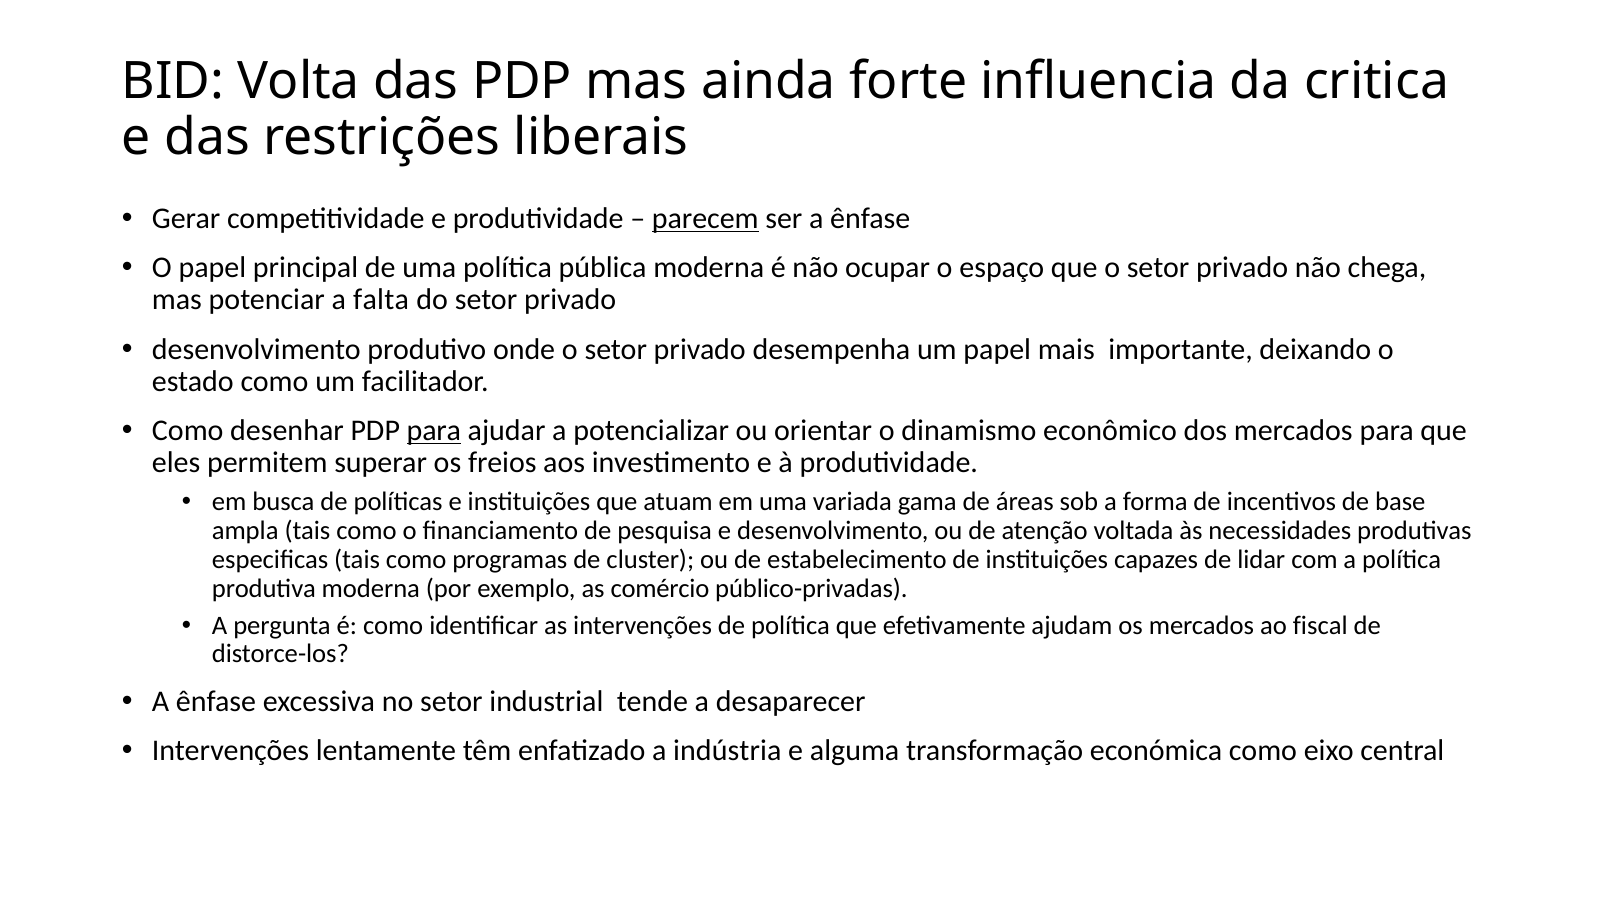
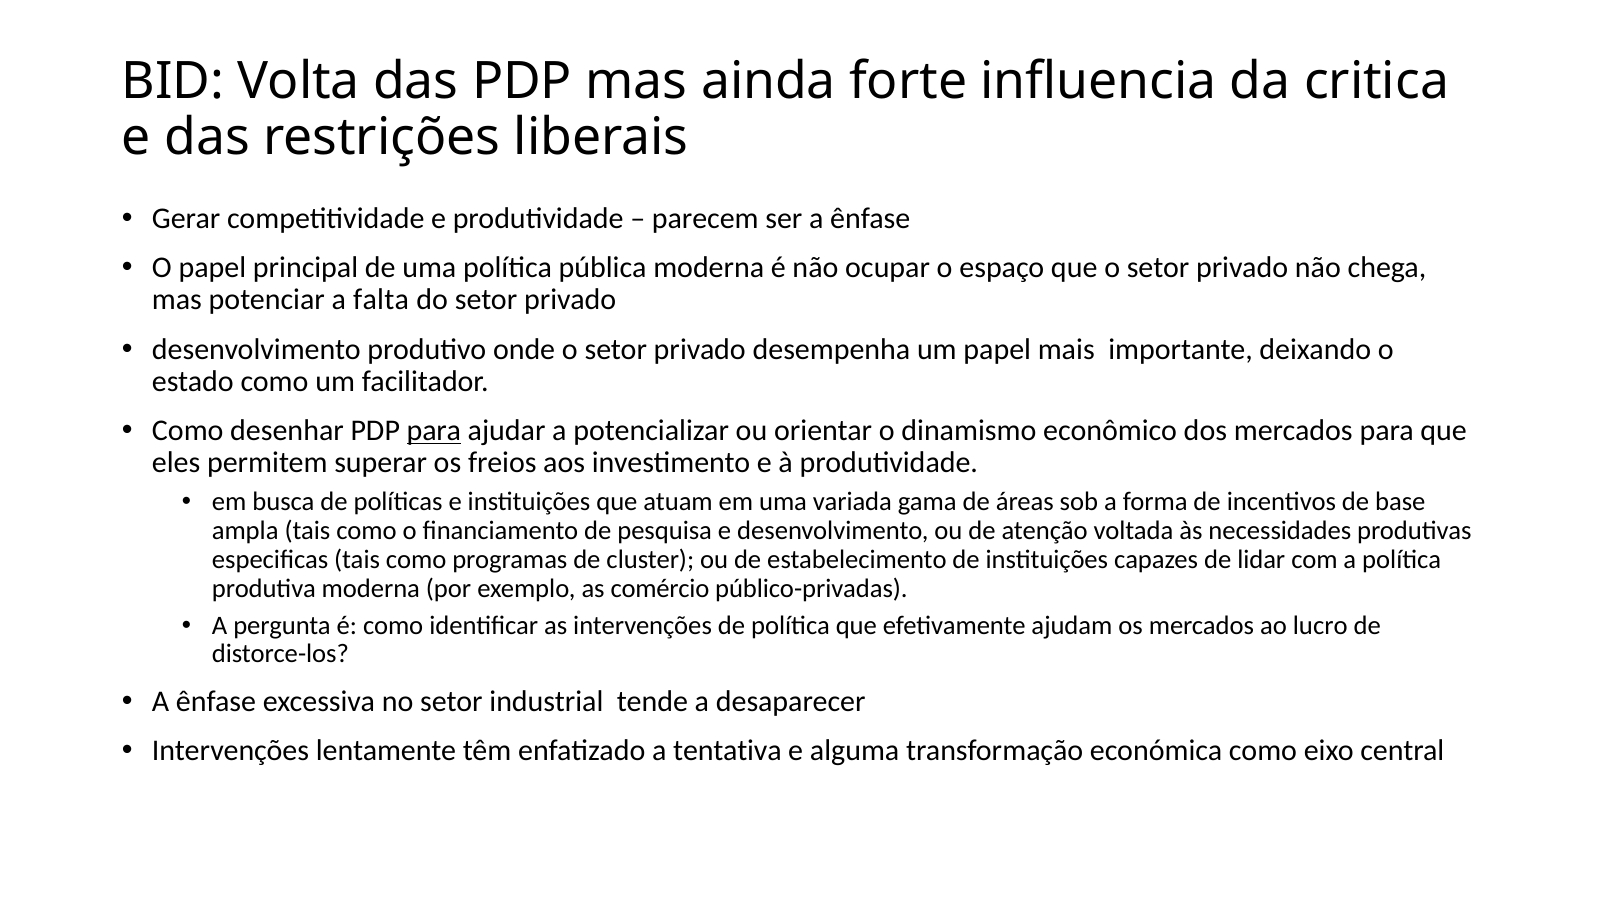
parecem underline: present -> none (705, 219)
fiscal: fiscal -> lucro (1320, 625)
indústria: indústria -> tentativa (727, 750)
